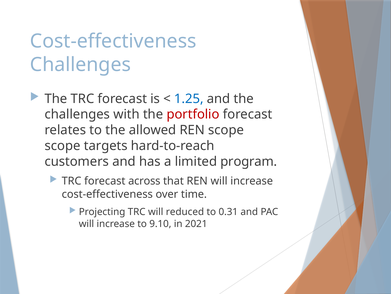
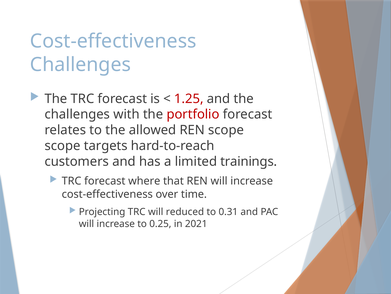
1.25 colour: blue -> red (189, 98)
program: program -> trainings (249, 161)
across: across -> where (144, 181)
9.10: 9.10 -> 0.25 (160, 223)
